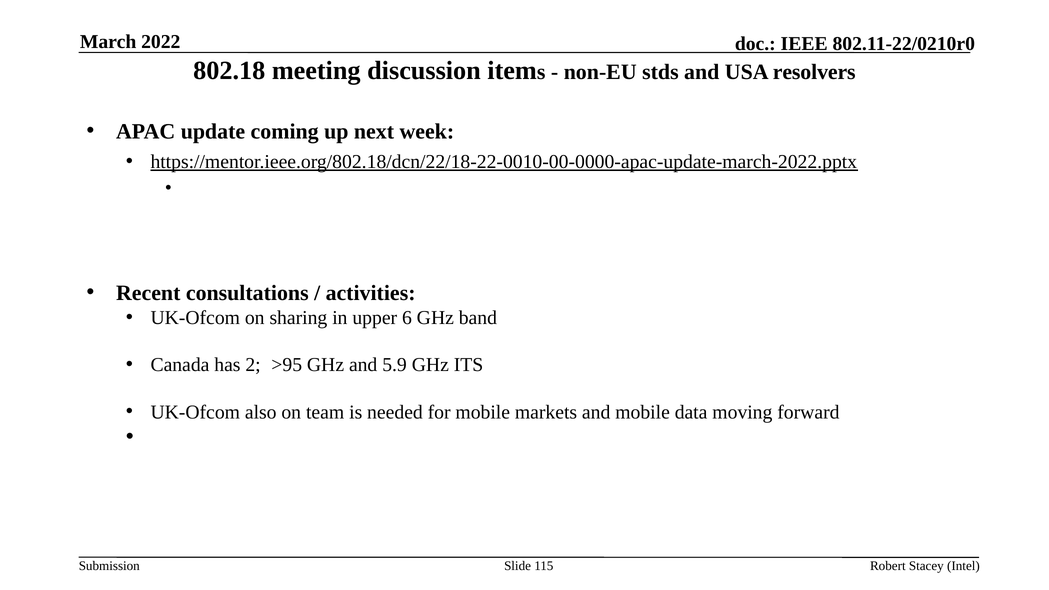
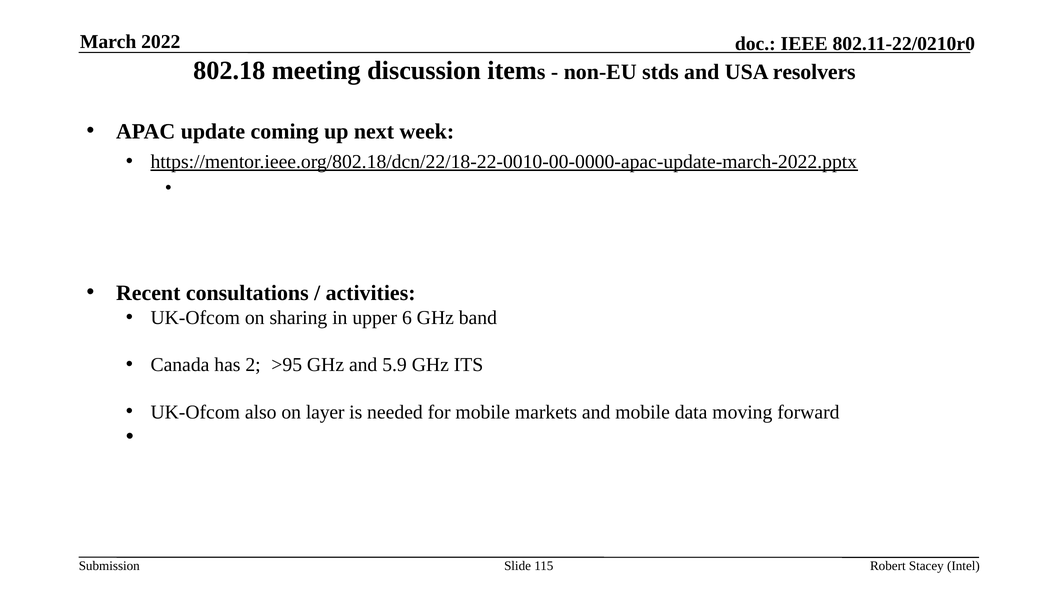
team: team -> layer (325, 412)
